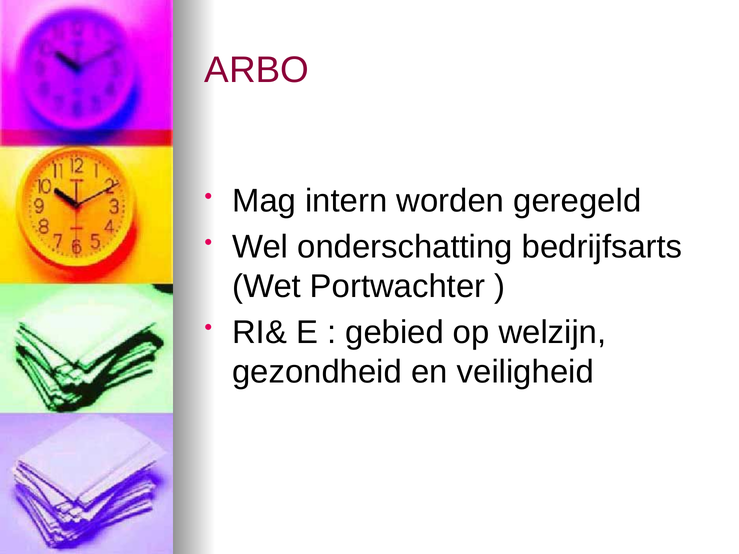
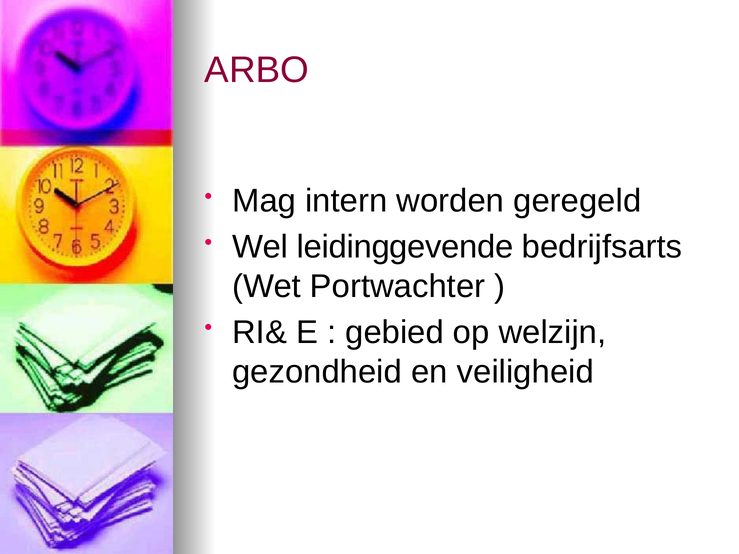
onderschatting: onderschatting -> leidinggevende (405, 247)
